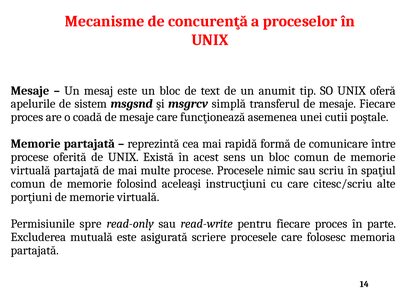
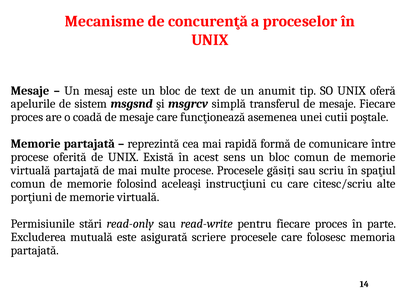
nimic: nimic -> găsiți (281, 170)
spre: spre -> stări (91, 223)
